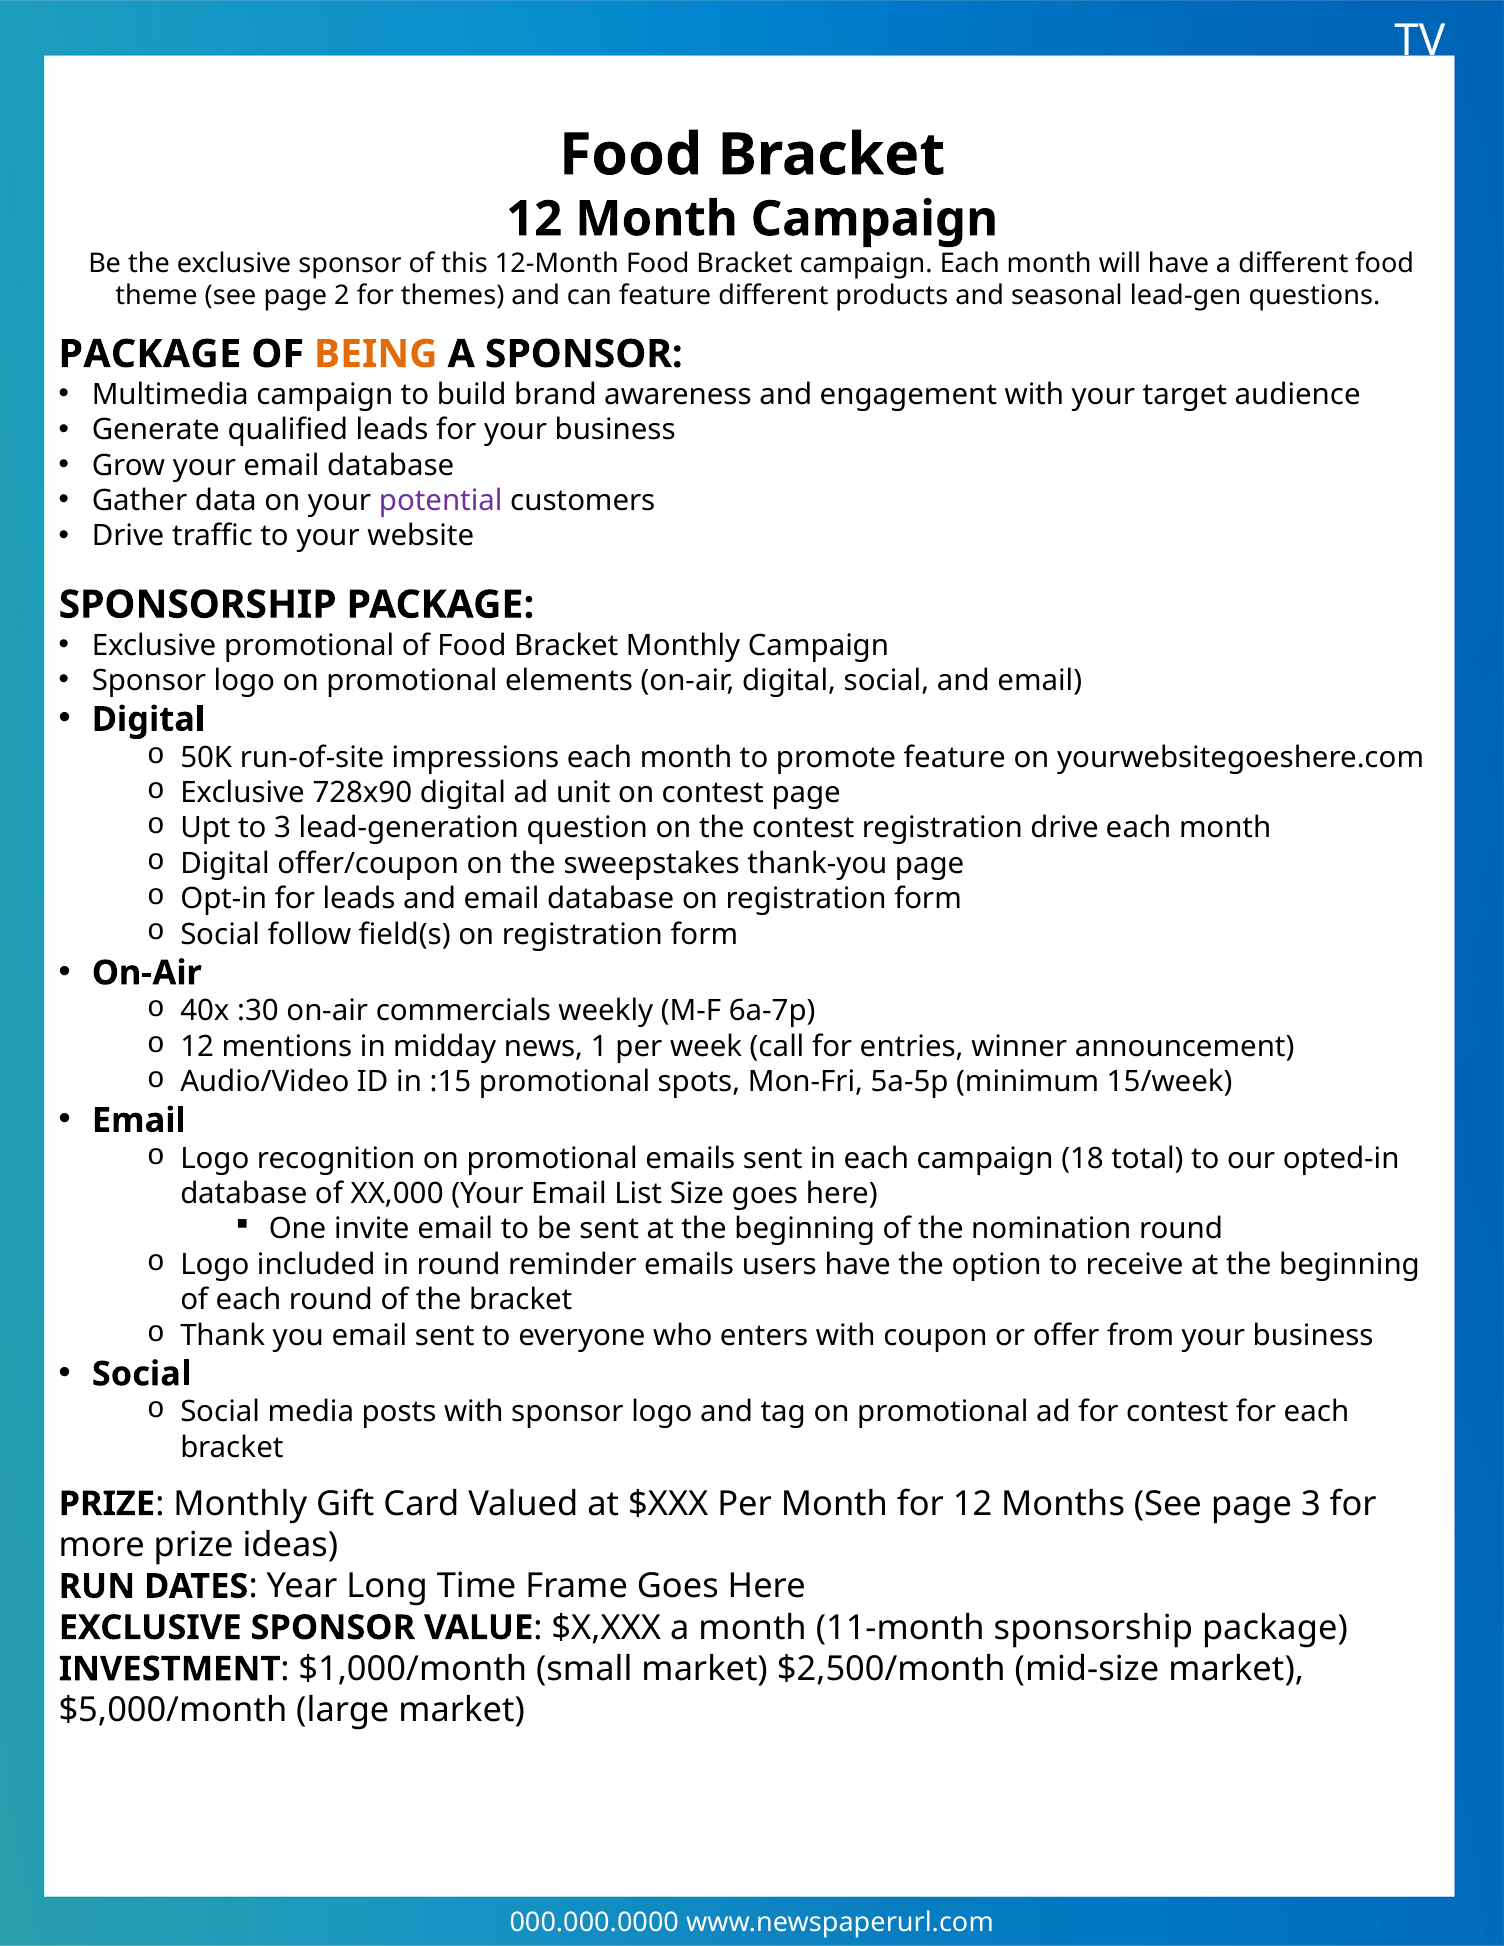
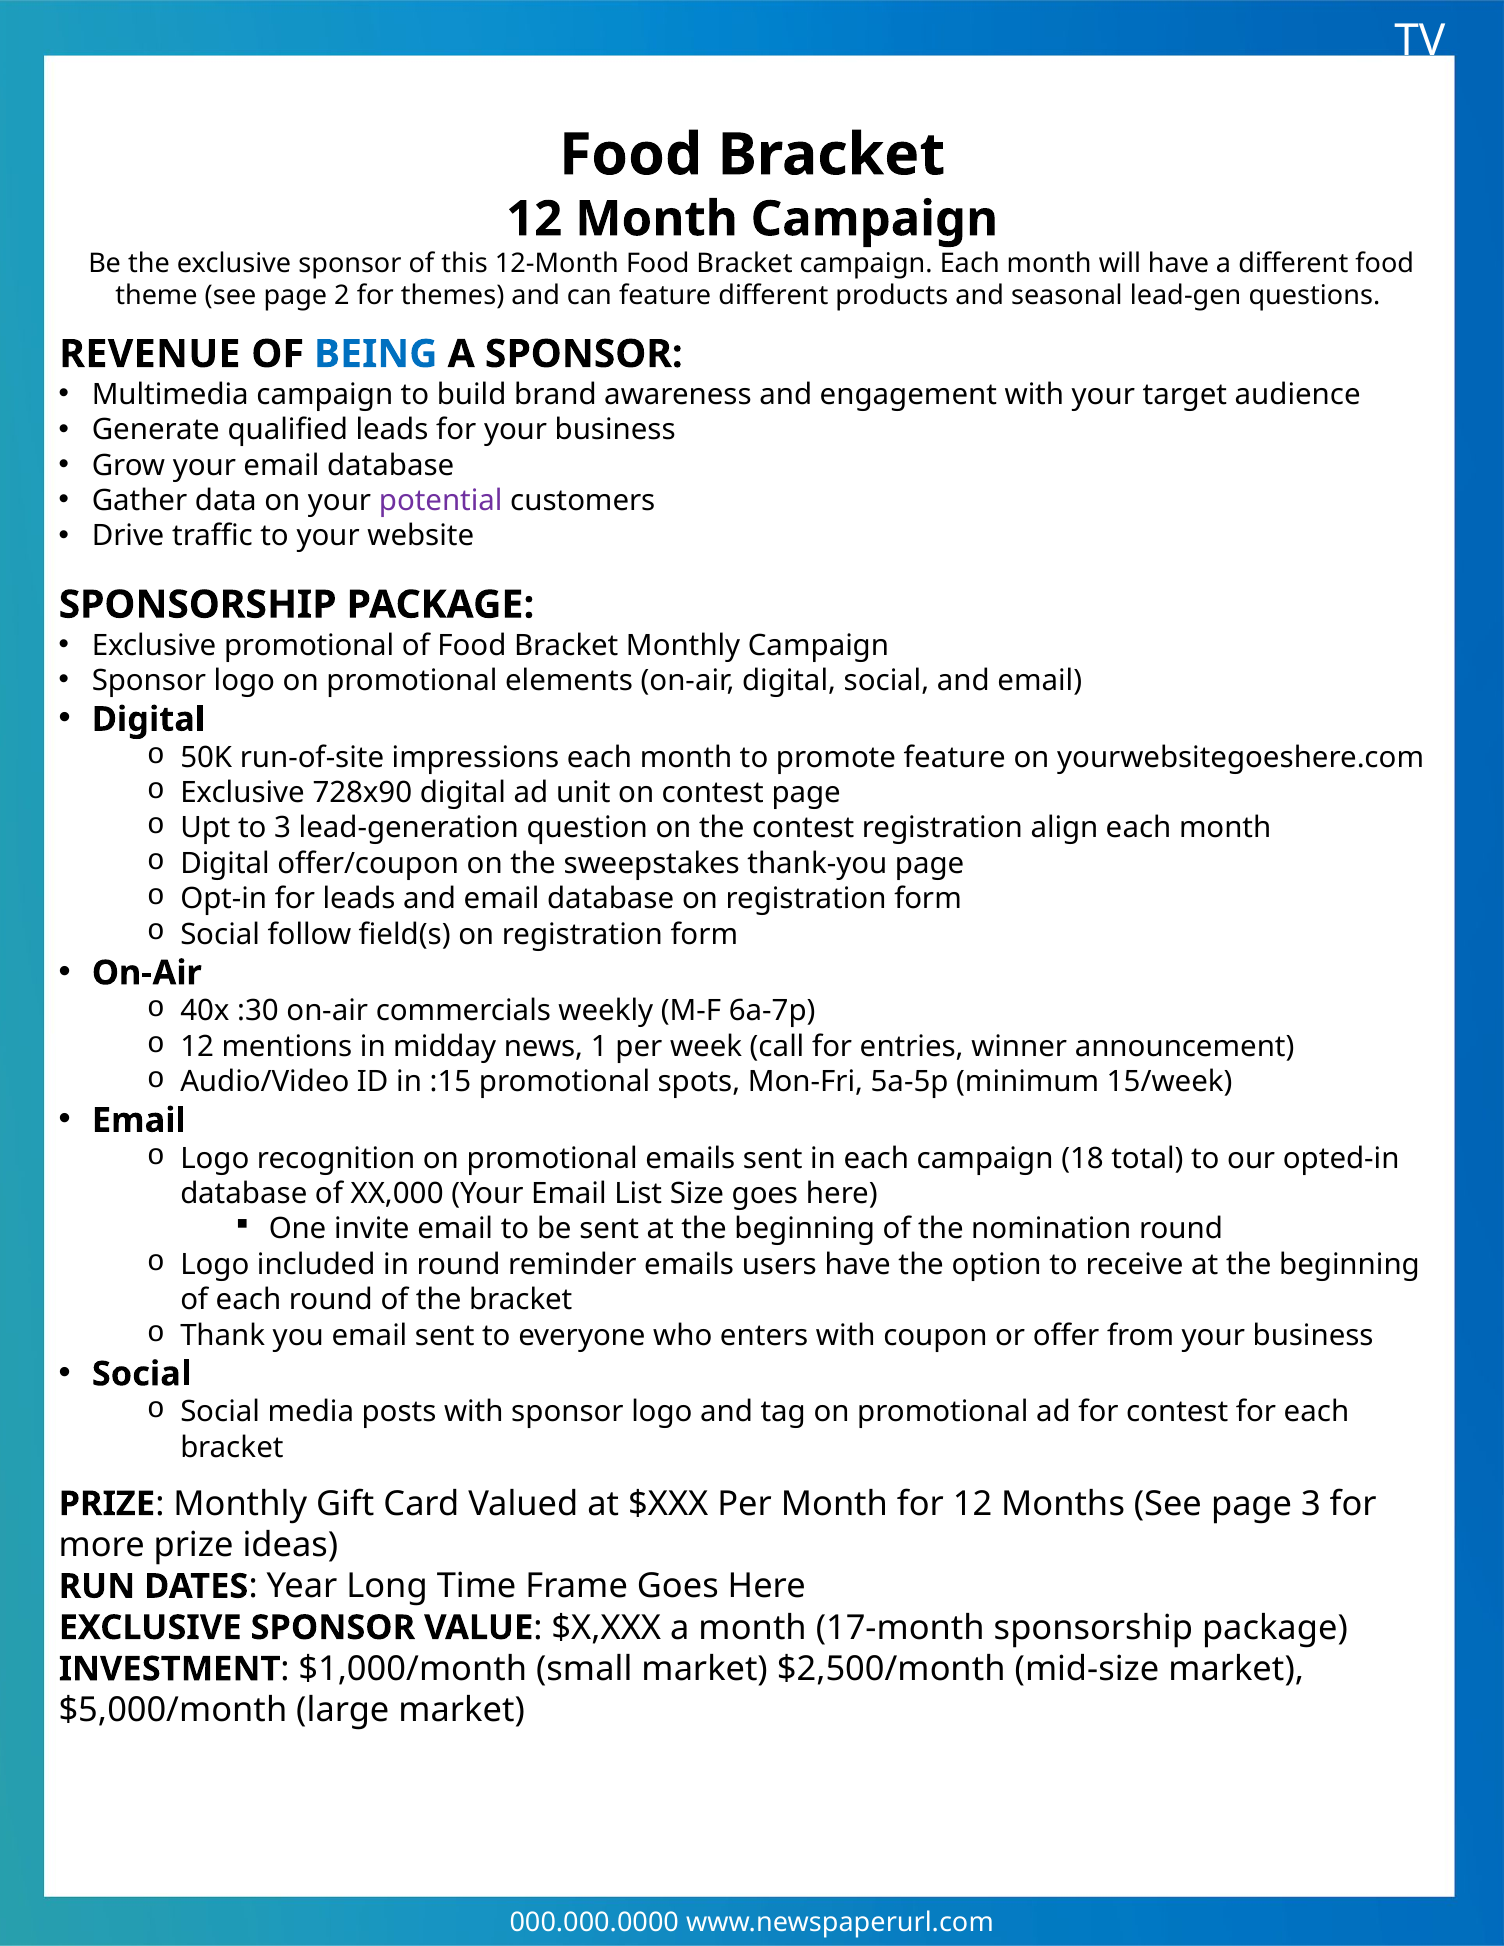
PACKAGE: PACKAGE -> REVENUE (150, 354)
BEING colour: orange -> blue (376, 354)
registration drive: drive -> align (1064, 828)
11-month: 11-month -> 17-month (900, 1628)
